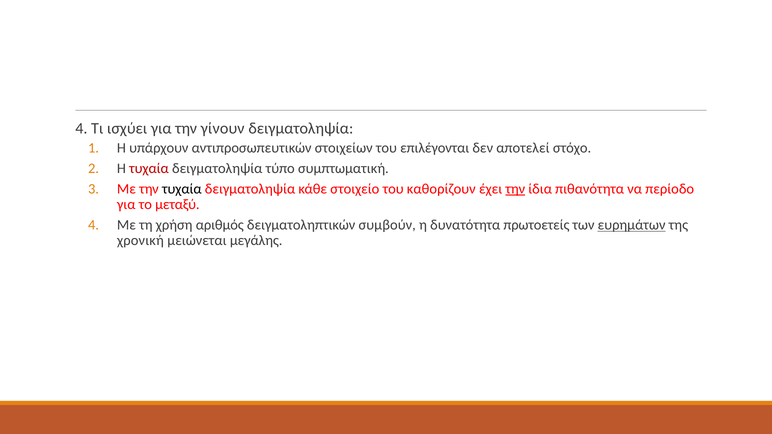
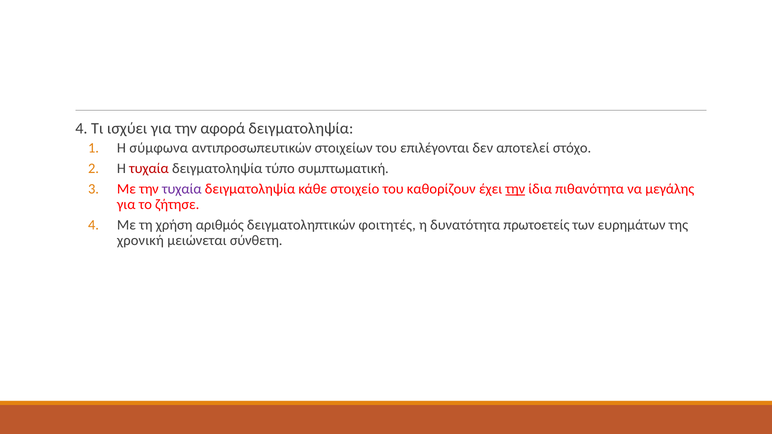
γίνουν: γίνουν -> αφορά (223, 128)
υπάρχουν: υπάρχουν -> σύμφωνα (159, 148)
τυχαία colour: black -> purple (182, 189)
περίοδο: περίοδο -> μεγάλης (670, 189)
μεταξύ: μεταξύ -> ζήτησε (177, 205)
συμβούν: συμβούν -> φοιτητές (387, 225)
ευρημάτων underline: present -> none (632, 225)
μεγάλης: μεγάλης -> σύνθετη (256, 241)
